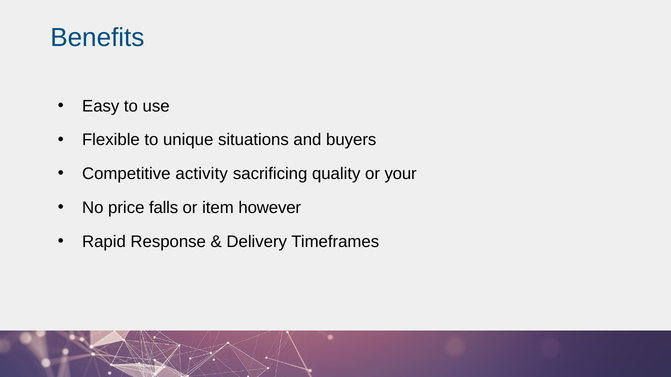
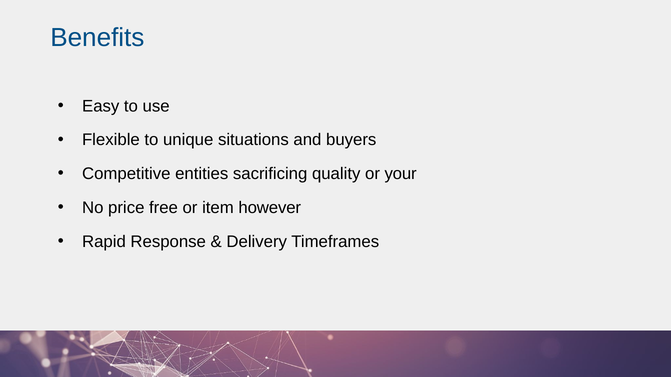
activity: activity -> entities (202, 174)
falls: falls -> free (164, 208)
